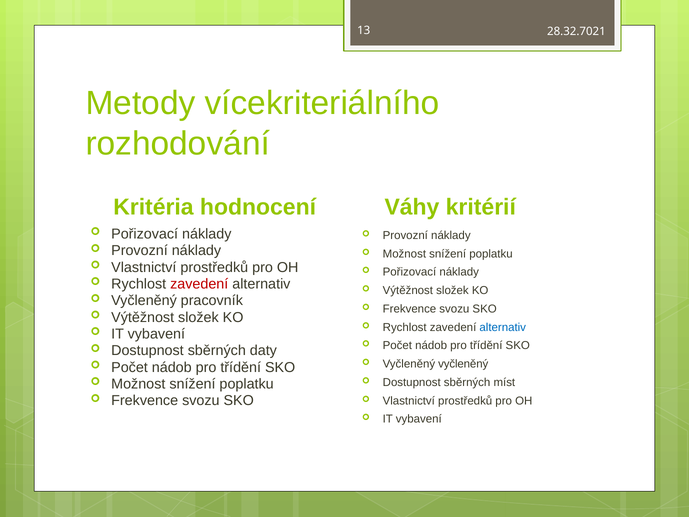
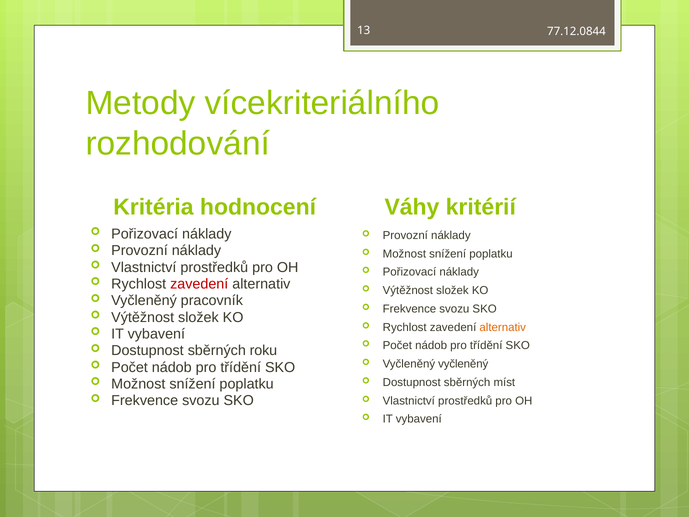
28.32.7021: 28.32.7021 -> 77.12.0844 (576, 31)
alternativ colour: blue -> orange (503, 327)
daty: daty -> roku (263, 350)
